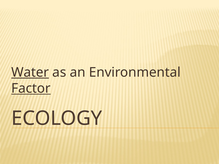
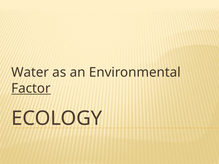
Water underline: present -> none (30, 72)
